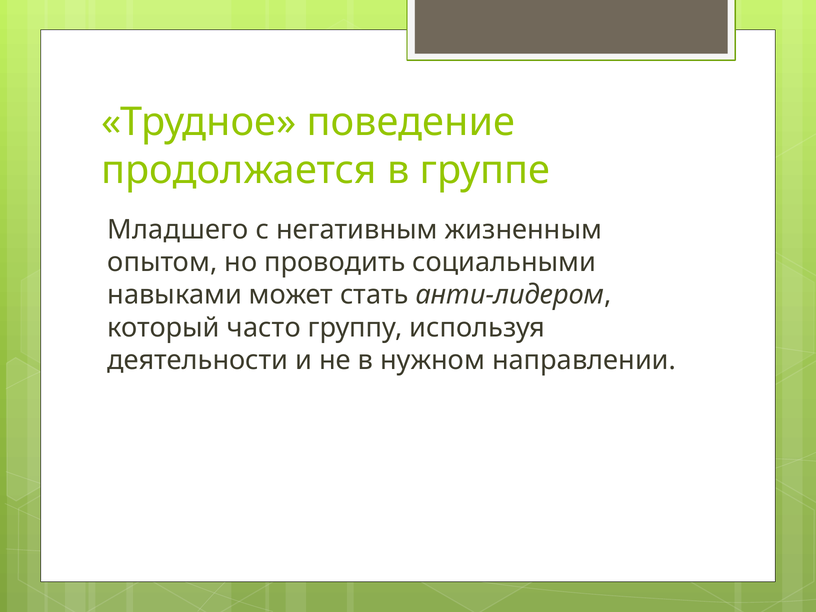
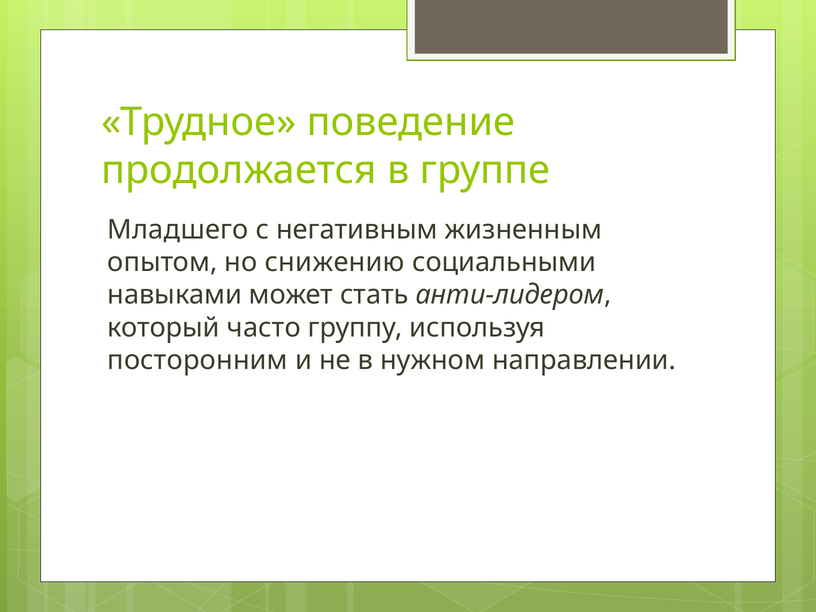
проводить: проводить -> снижению (335, 262)
деятельности: деятельности -> посторонним (198, 360)
